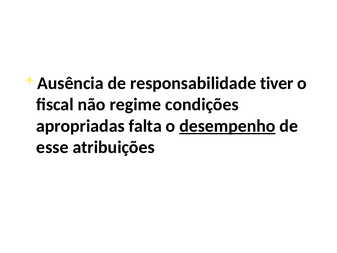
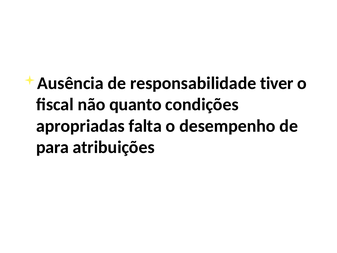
regime: regime -> quanto (135, 104)
desempenho underline: present -> none (227, 126)
esse: esse -> para (53, 147)
